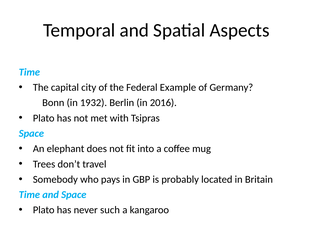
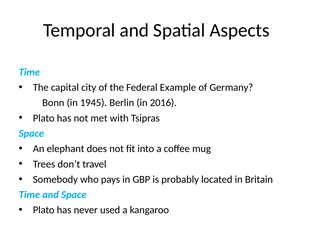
1932: 1932 -> 1945 (94, 103)
such: such -> used (110, 210)
